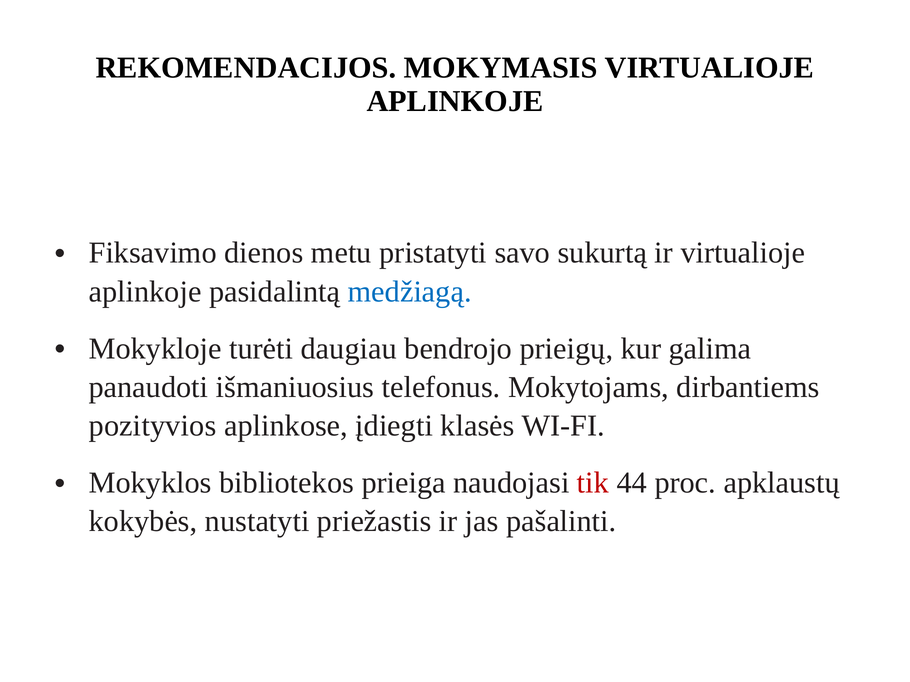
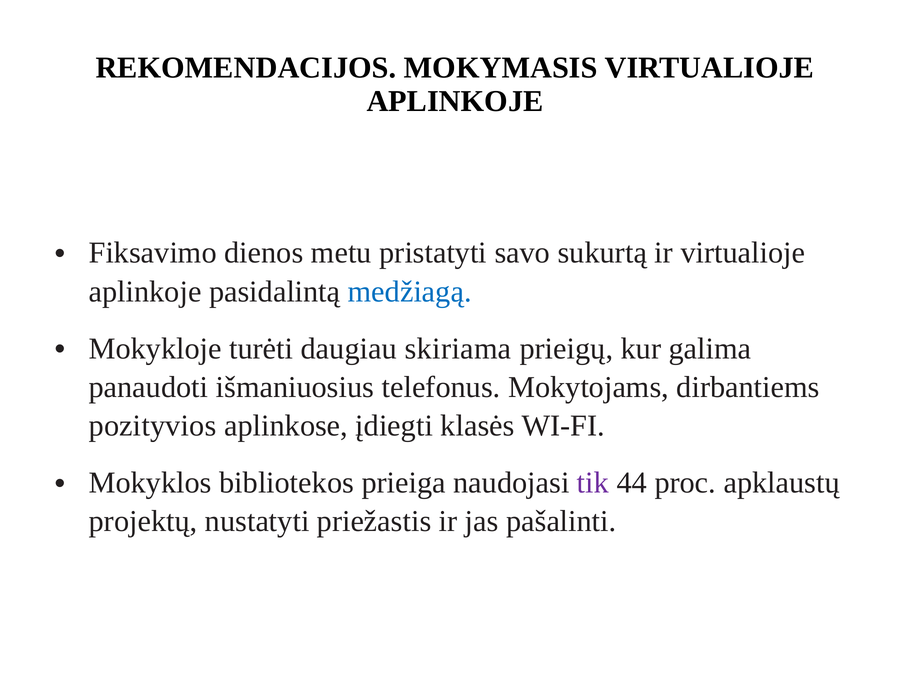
bendrojo: bendrojo -> skiriama (458, 349)
tik colour: red -> purple (593, 483)
kokybės: kokybės -> projektų (143, 522)
